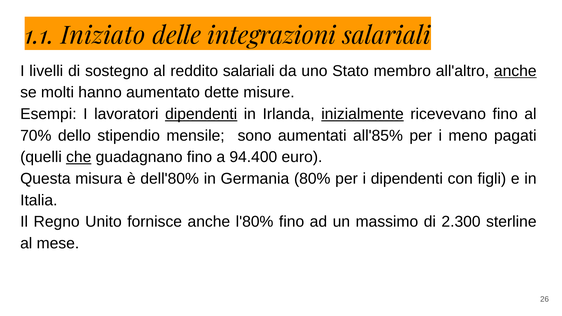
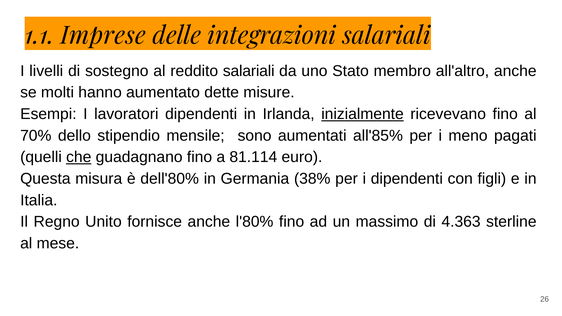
Iniziato: Iniziato -> Imprese (103, 35)
anche underline: present -> none (515, 71)
dipendenti underline: present -> none (201, 114)
94.400: 94.400 -> 81.114 (253, 157)
80%: 80% -> 38% (312, 179)
2.300: 2.300 -> 4.363 (461, 222)
